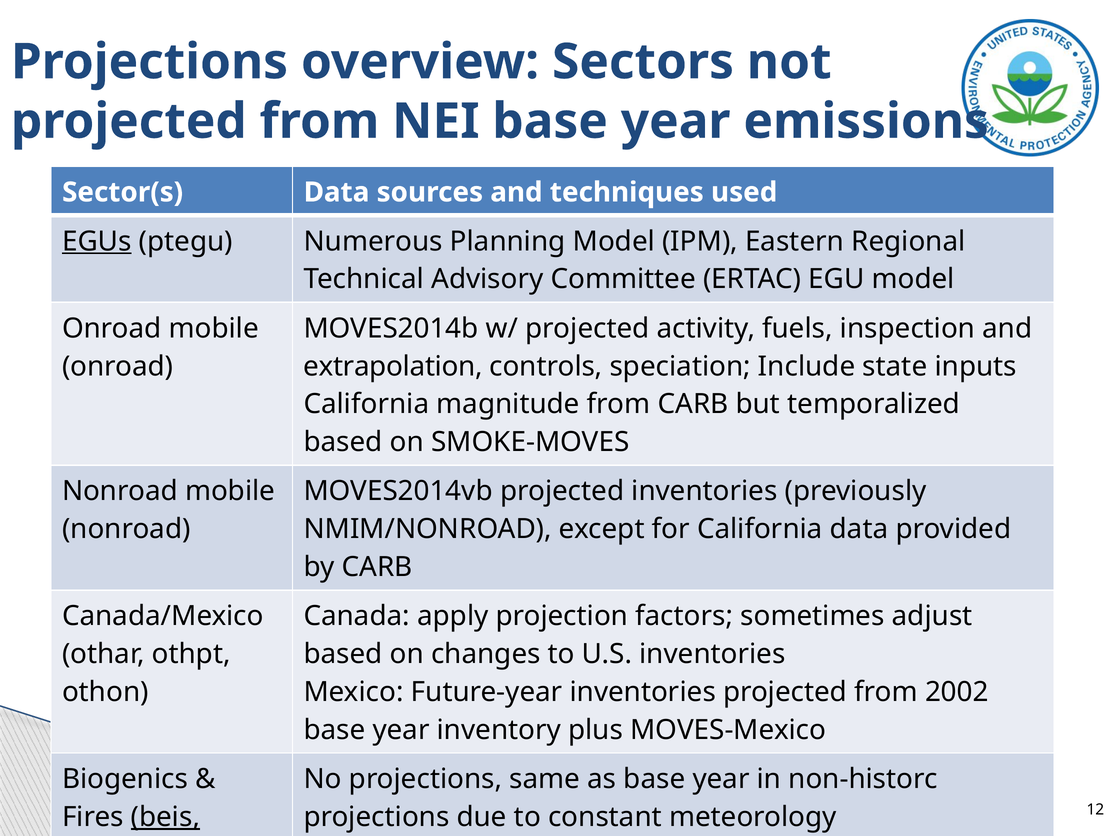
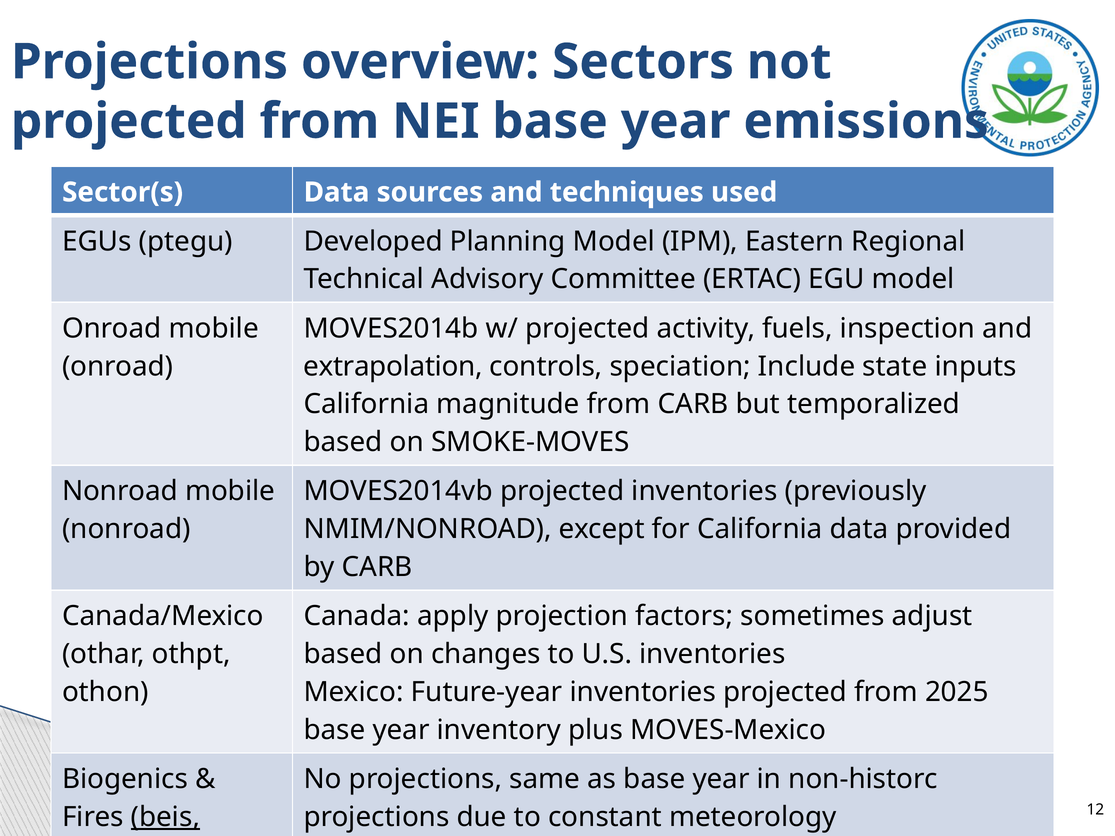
EGUs underline: present -> none (97, 241)
Numerous: Numerous -> Developed (373, 241)
2002: 2002 -> 2025 (957, 692)
